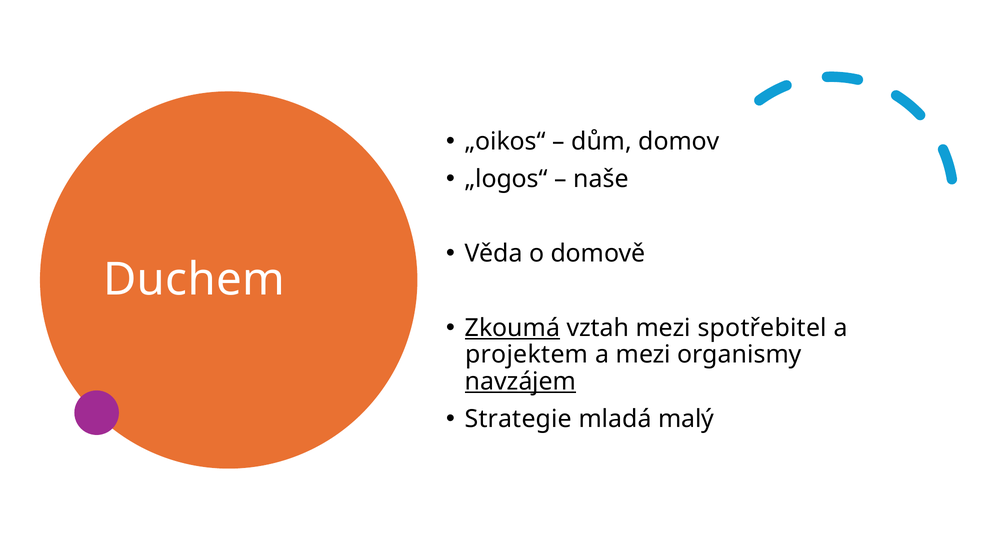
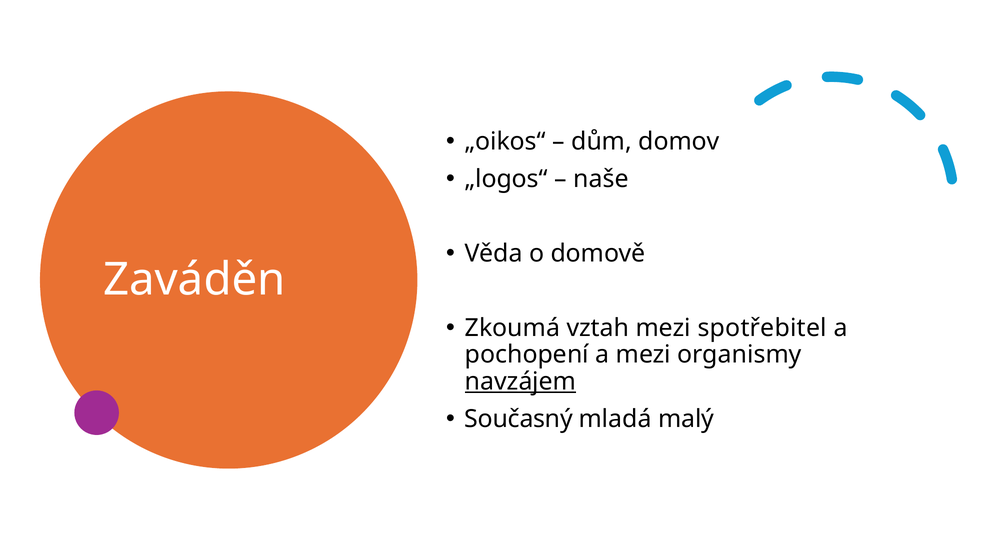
Duchem: Duchem -> Zaváděn (194, 280)
Zkoumá underline: present -> none (512, 328)
projektem: projektem -> pochopení (527, 355)
Strategie: Strategie -> Současný (519, 419)
